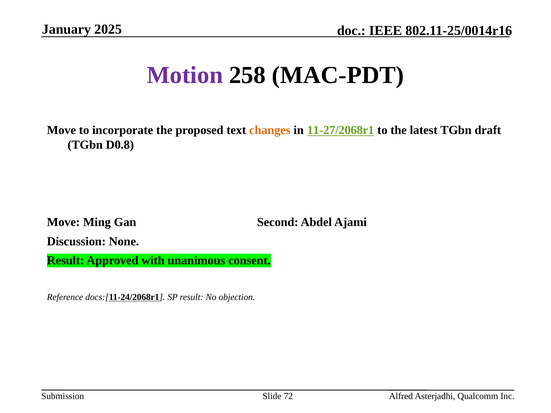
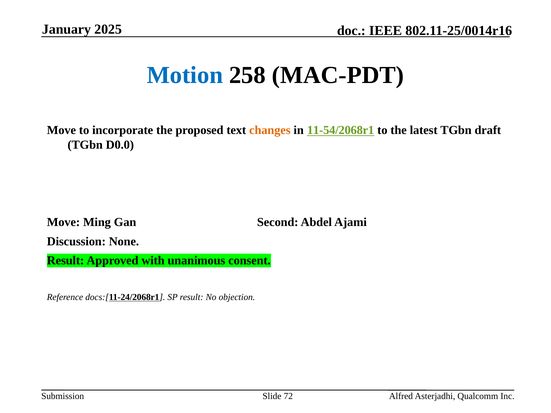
Motion colour: purple -> blue (185, 75)
11-27/2068r1: 11-27/2068r1 -> 11-54/2068r1 (341, 130)
D0.8: D0.8 -> D0.0 (120, 145)
